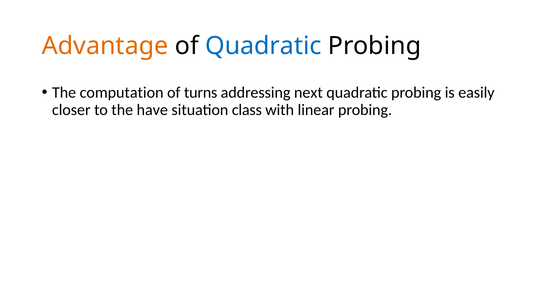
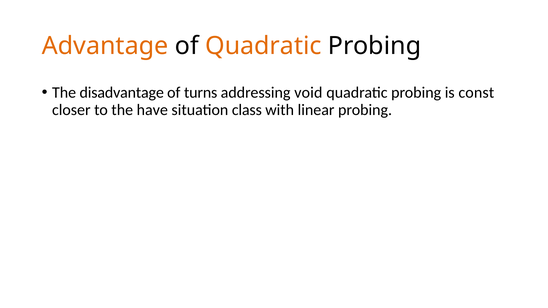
Quadratic colour: blue -> orange (263, 46)
computation: computation -> disadvantage (122, 93)
next: next -> void (308, 93)
easily: easily -> const (476, 93)
